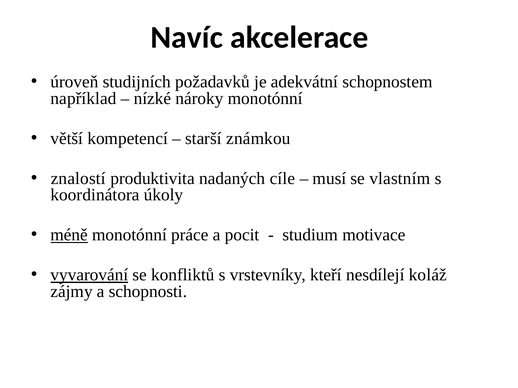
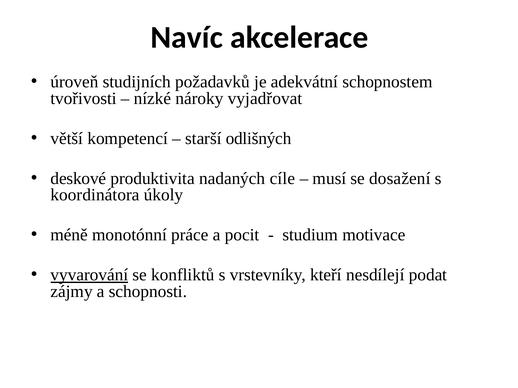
například: například -> tvořivosti (84, 99)
nároky monotónní: monotónní -> vyjadřovat (265, 99)
známkou: známkou -> odlišných (259, 139)
znalostí: znalostí -> deskové (78, 179)
vlastním: vlastním -> dosažení (400, 179)
méně underline: present -> none (69, 235)
koláž: koláž -> podat (428, 275)
